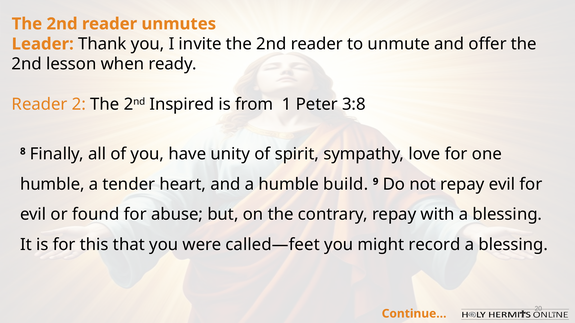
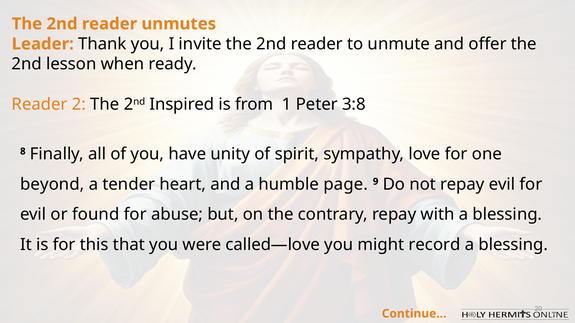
humble: humble -> beyond (52, 184)
build: build -> page (346, 184)
called—feet: called—feet -> called—love (273, 245)
